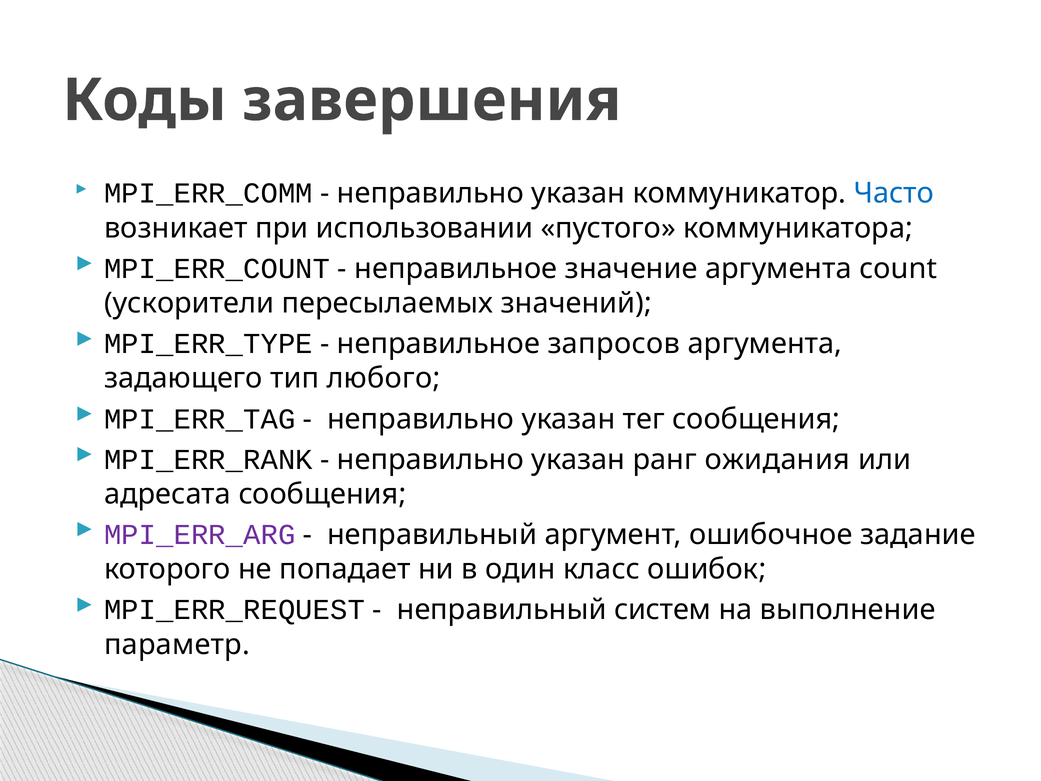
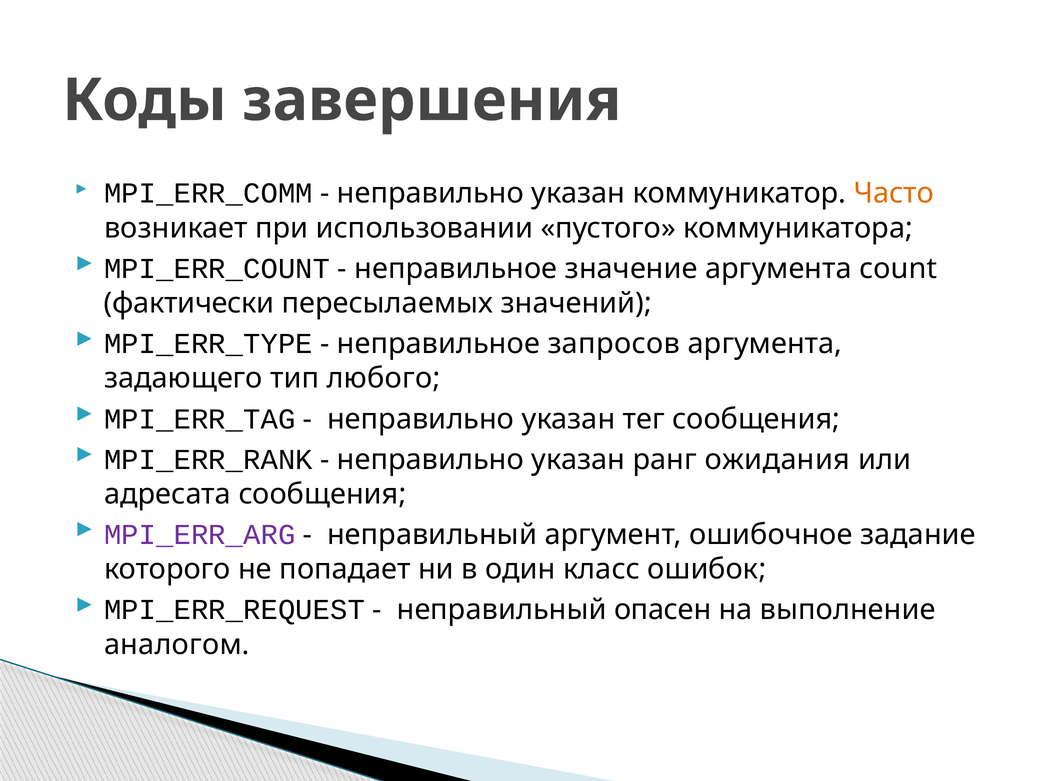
Часто colour: blue -> orange (894, 193)
ускорители: ускорители -> фактически (189, 303)
систем: систем -> опасен (663, 610)
параметр: параметр -> аналогом (177, 644)
